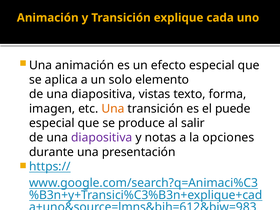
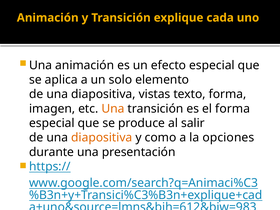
el puede: puede -> forma (233, 109)
diapositiva colour: purple -> orange (102, 138)
notas: notas -> como (161, 138)
